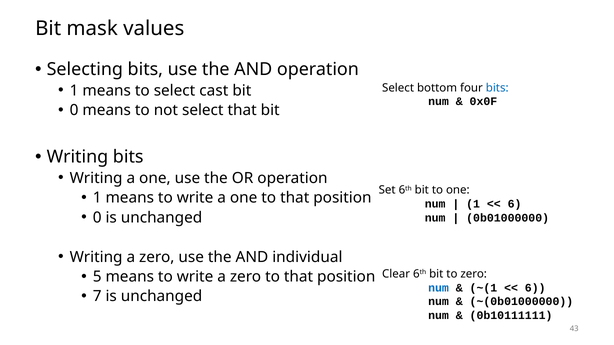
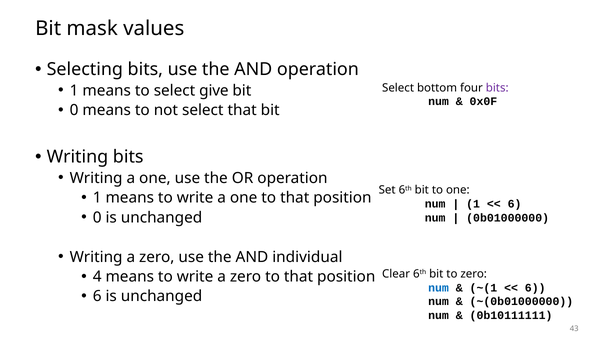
cast: cast -> give (214, 91)
bits colour: blue -> purple (497, 88)
5: 5 -> 4 (97, 277)
7: 7 -> 6 (97, 297)
